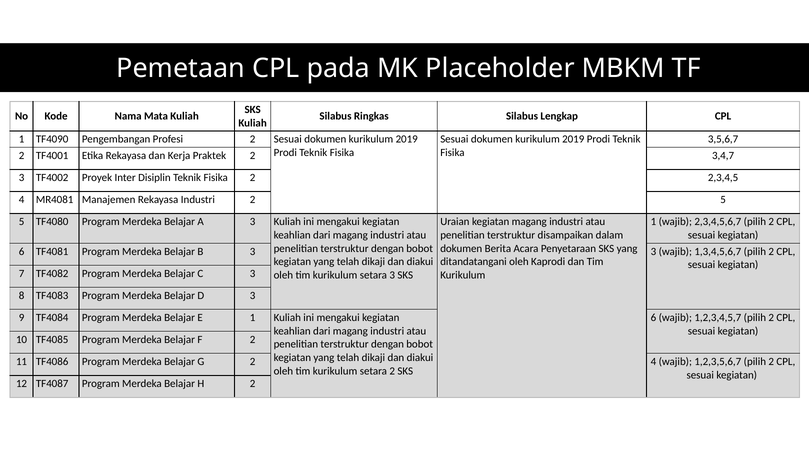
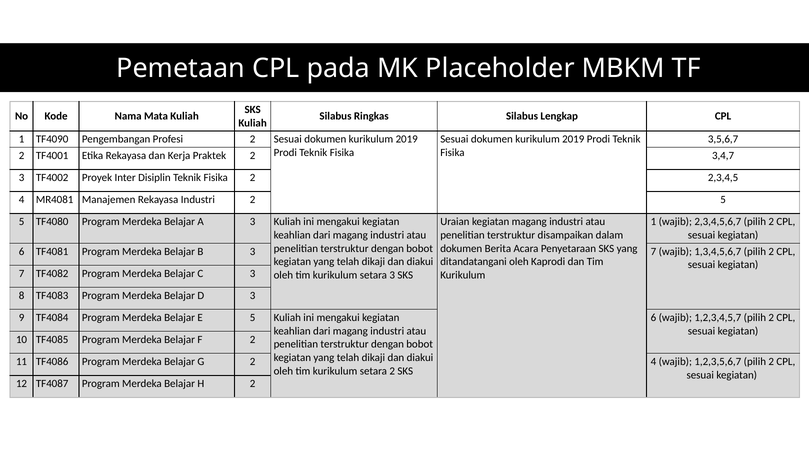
3 3: 3 -> 7 (653, 251)
E 1: 1 -> 5 (253, 318)
